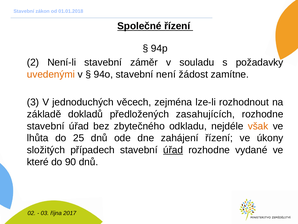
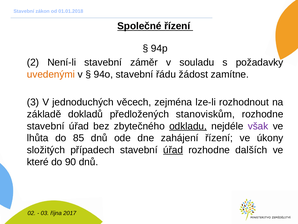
není: není -> řádu (166, 74)
zasahujících: zasahujících -> stanoviskům (205, 114)
odkladu underline: none -> present (188, 126)
však colour: orange -> purple (258, 126)
25: 25 -> 85 (79, 138)
vydané: vydané -> dalších (251, 150)
